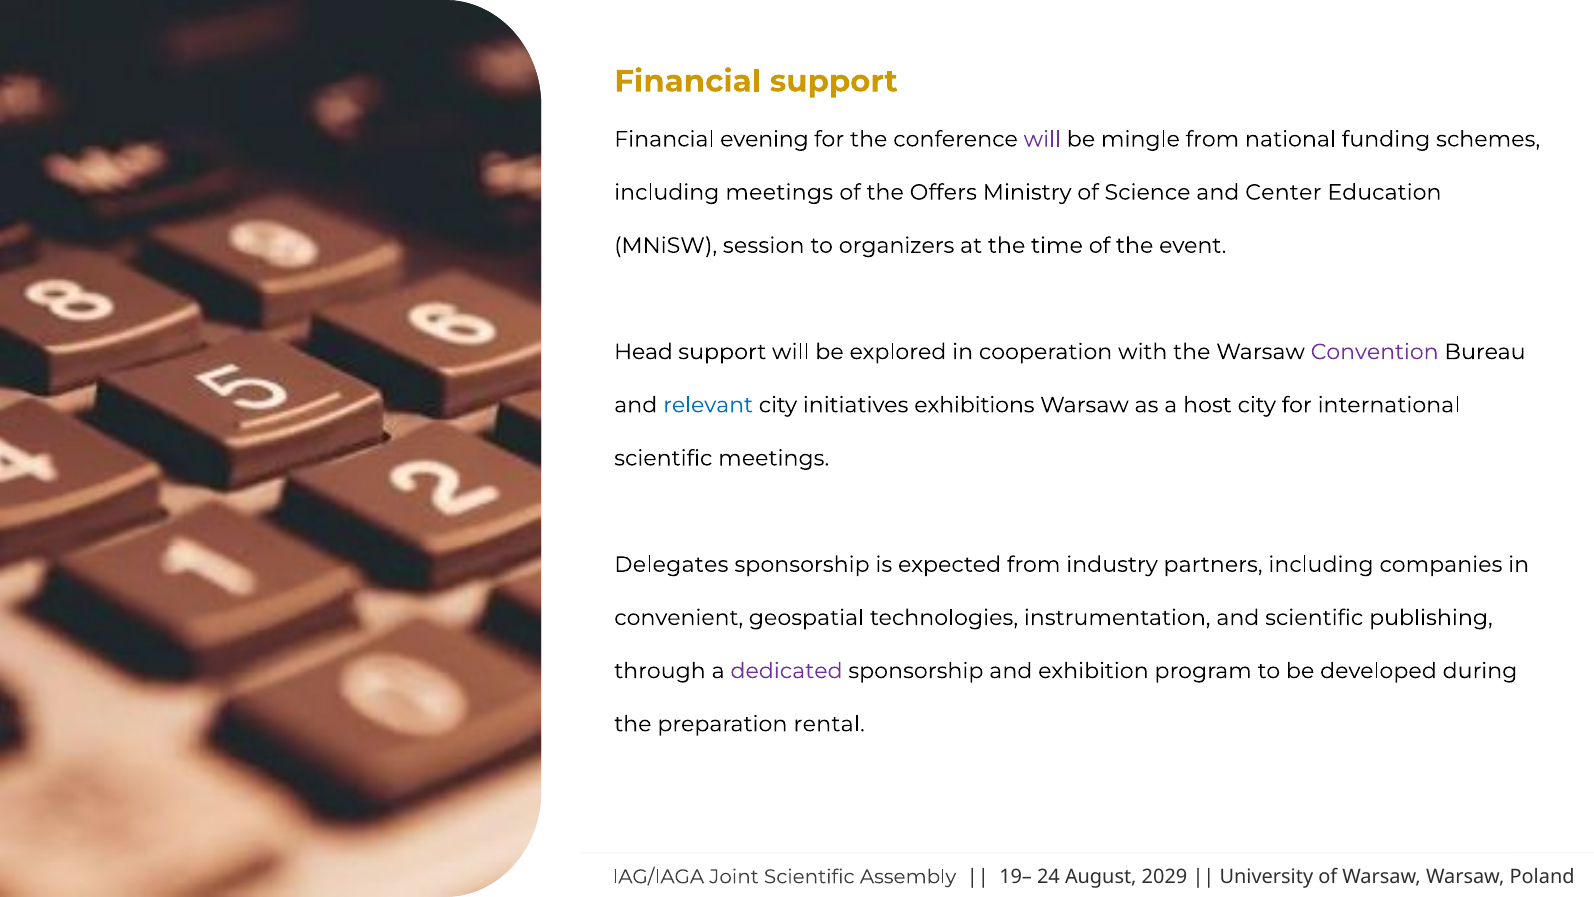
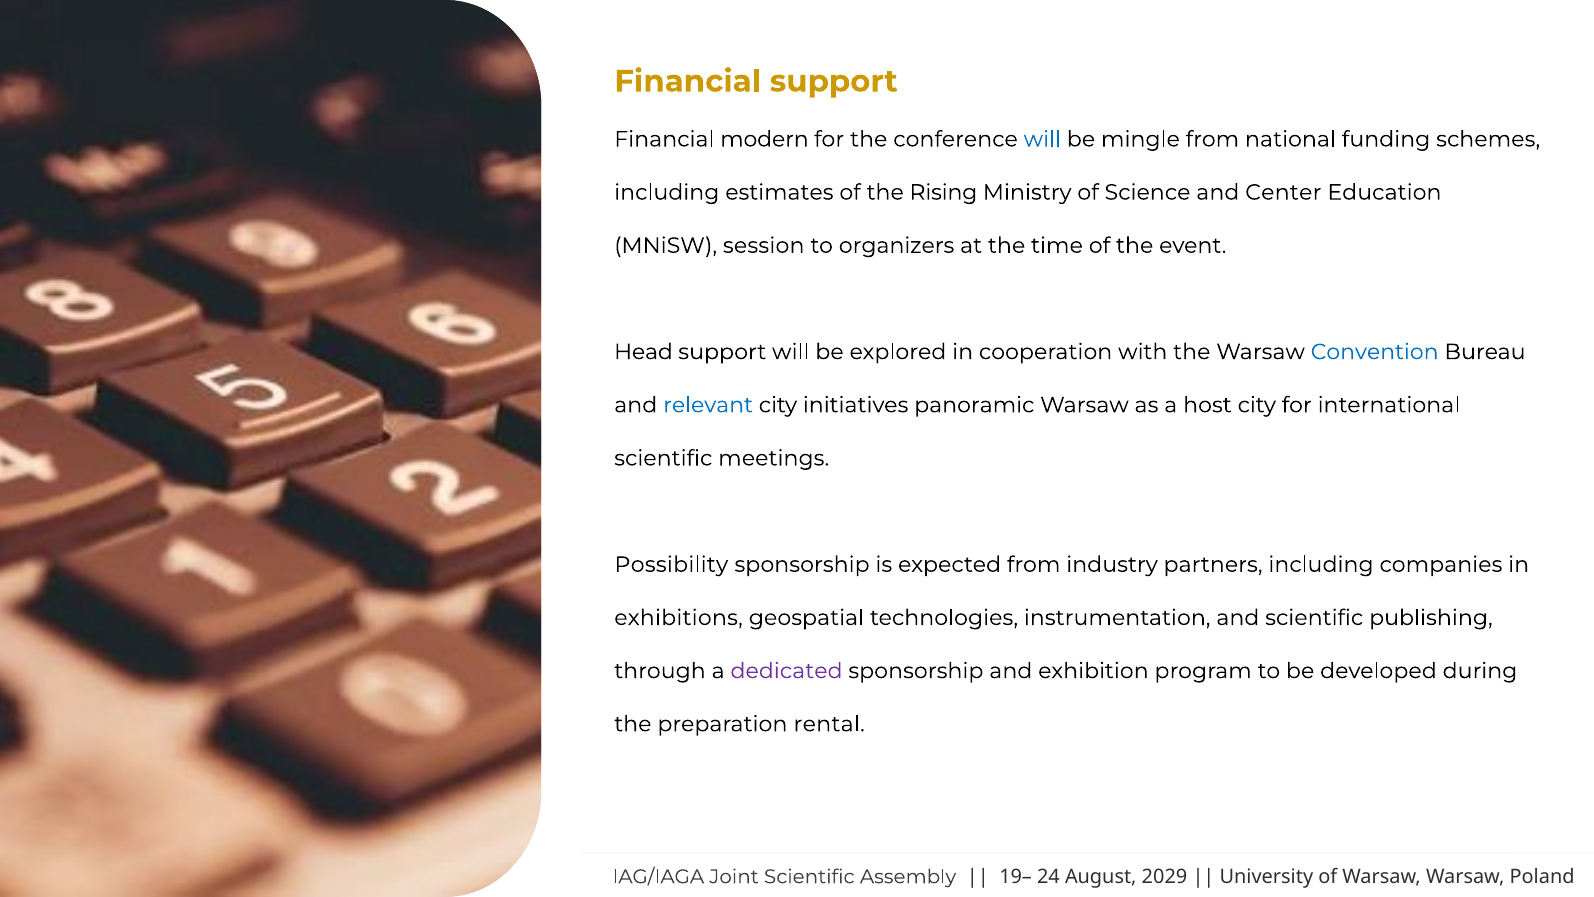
evening: evening -> modern (764, 139)
will colour: purple -> blue (1042, 139)
including meetings: meetings -> estimates (779, 192)
Offers: Offers -> Rising (943, 192)
Convention colour: purple -> blue (1375, 352)
exhibitions: exhibitions -> panoramic (974, 405)
Delegates: Delegates -> Possibility (671, 564)
convenient: convenient -> exhibitions (679, 618)
